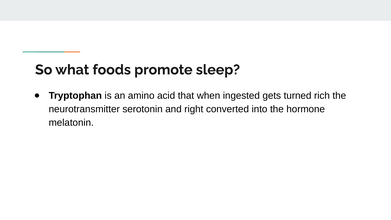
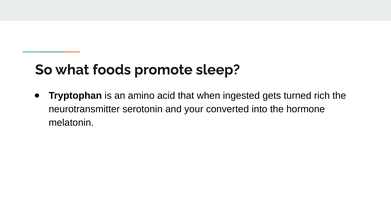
right: right -> your (194, 109)
